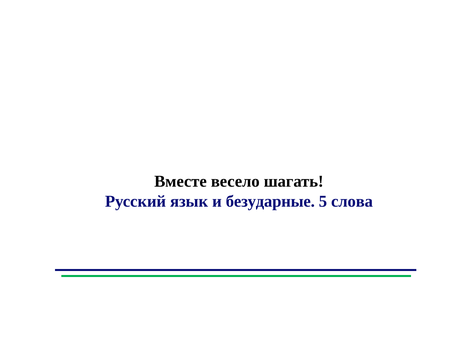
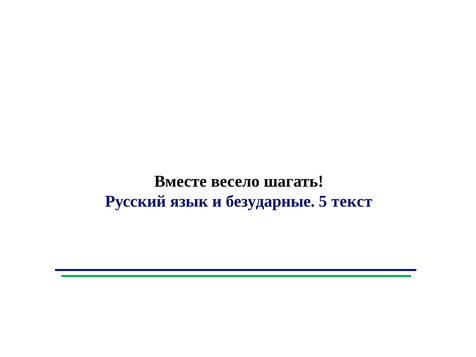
слова: слова -> текст (352, 201)
